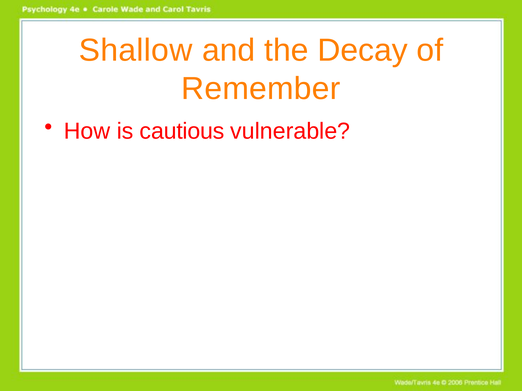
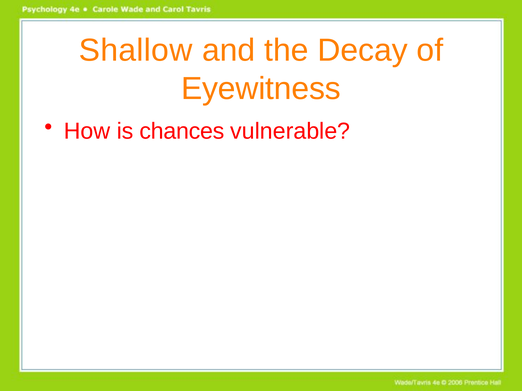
Remember: Remember -> Eyewitness (261, 89)
cautious: cautious -> chances (182, 131)
